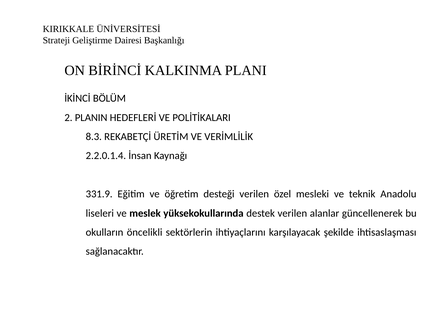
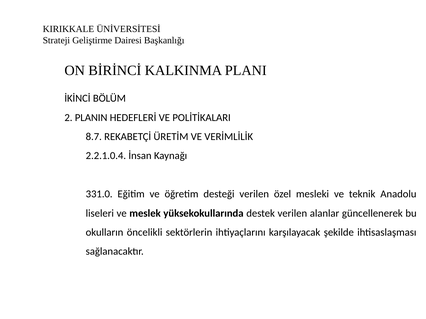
8.3: 8.3 -> 8.7 (94, 137)
2.2.0.1.4: 2.2.0.1.4 -> 2.2.1.0.4 (106, 156)
331.9: 331.9 -> 331.0 (99, 194)
